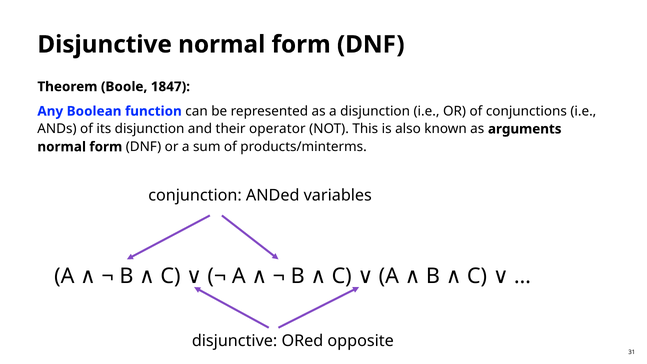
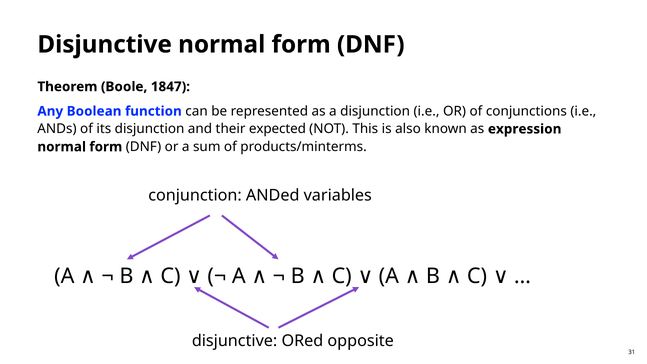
operator: operator -> expected (277, 129)
arguments: arguments -> expression (525, 129)
